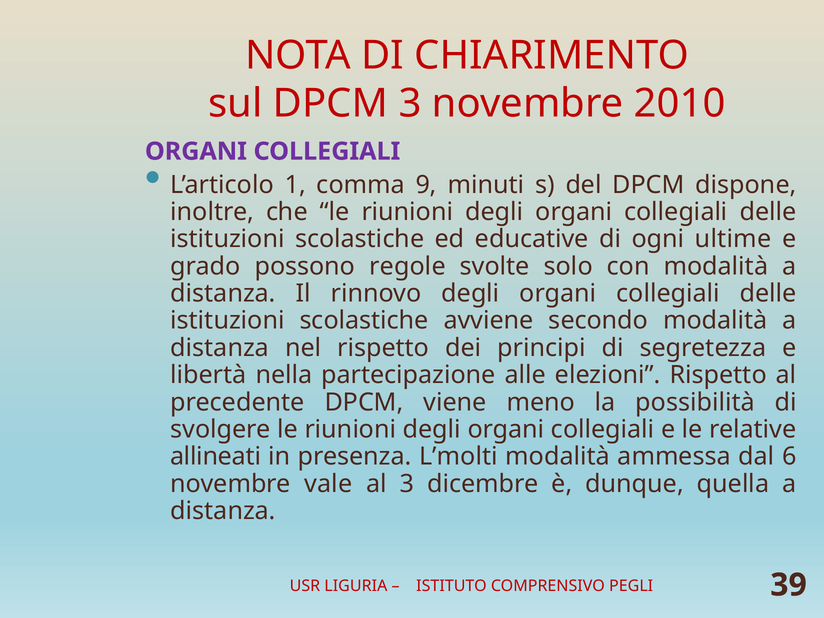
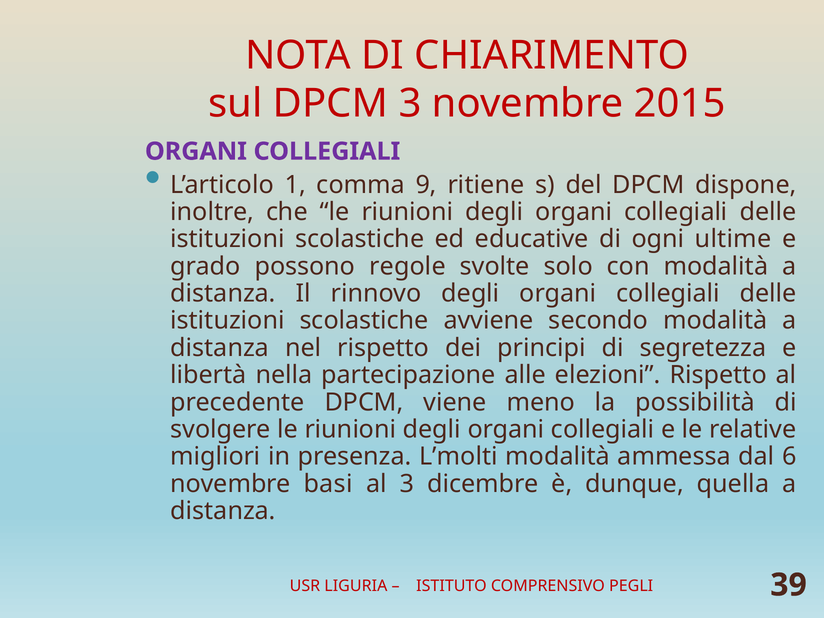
2010: 2010 -> 2015 (680, 104)
minuti: minuti -> ritiene (486, 185)
allineati: allineati -> migliori (215, 457)
vale: vale -> basi (328, 484)
